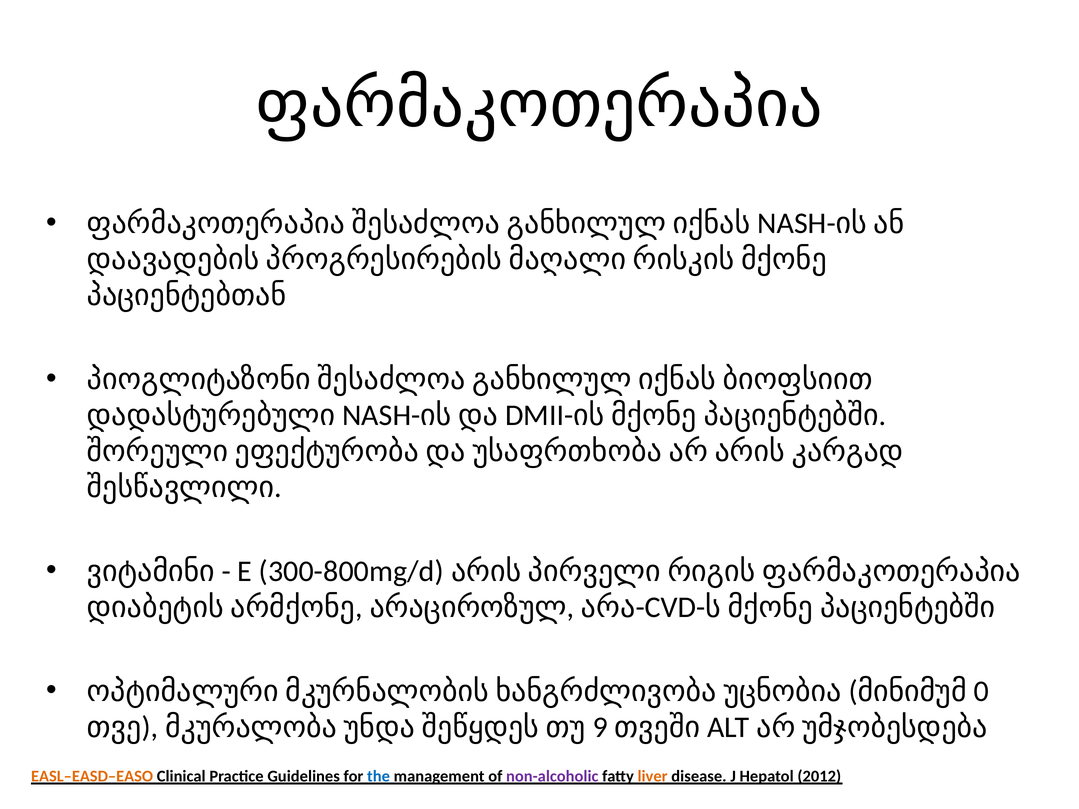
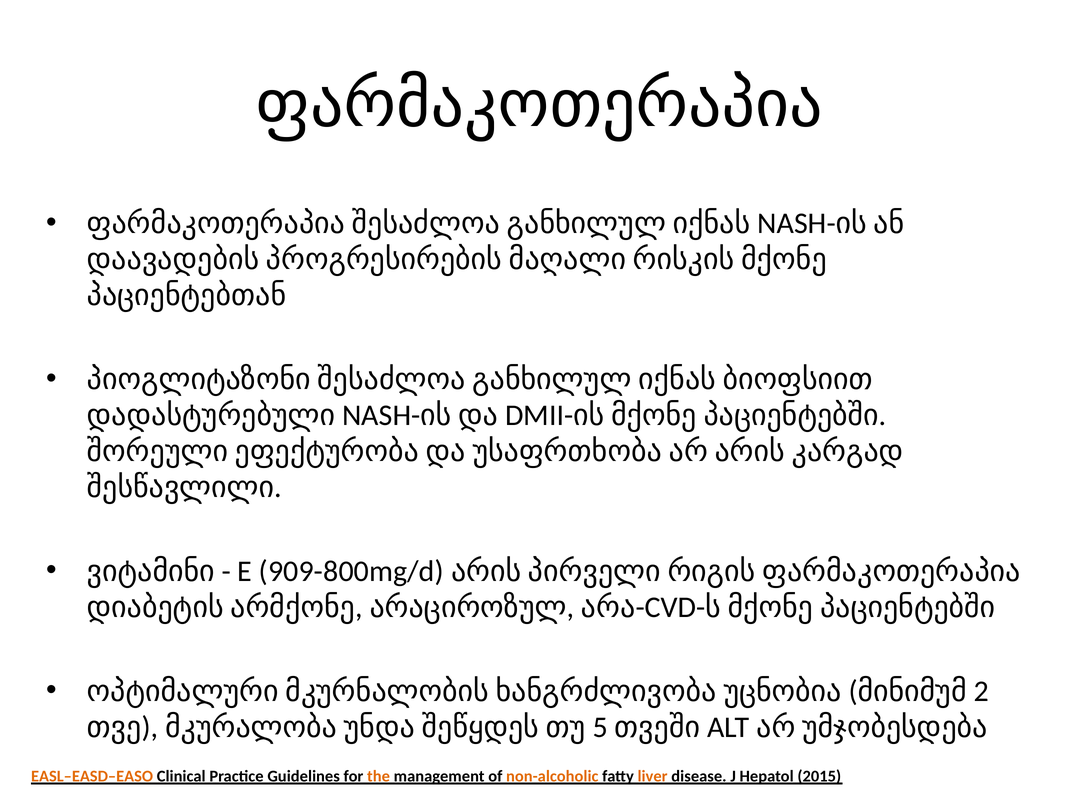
300-800mg/d: 300-800mg/d -> 909-800mg/d (351, 571)
0: 0 -> 2 (981, 691)
9: 9 -> 5 (600, 727)
the colour: blue -> orange (379, 777)
non-alcoholic colour: purple -> orange (552, 777)
2012: 2012 -> 2015 (819, 777)
